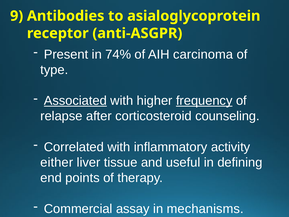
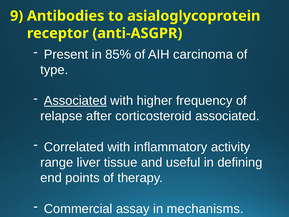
74%: 74% -> 85% (118, 54)
frequency underline: present -> none (204, 101)
corticosteroid counseling: counseling -> associated (227, 116)
either: either -> range (57, 162)
